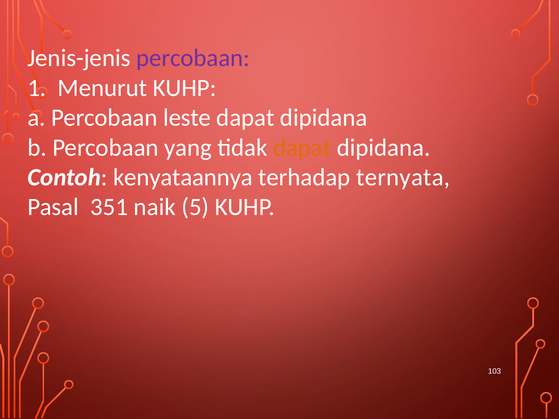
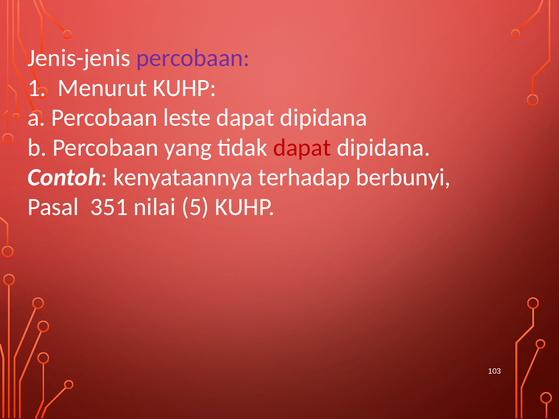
dapat colour: orange -> red (302, 148)
ternyata: ternyata -> berbunyi (403, 177)
naik: naik -> nilai (155, 207)
